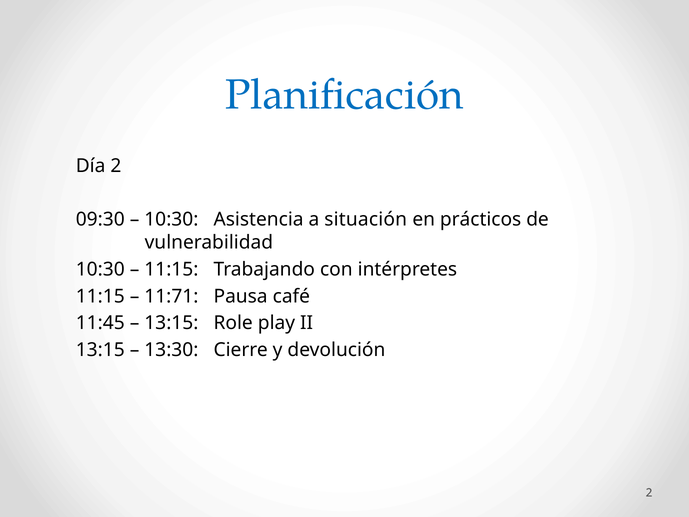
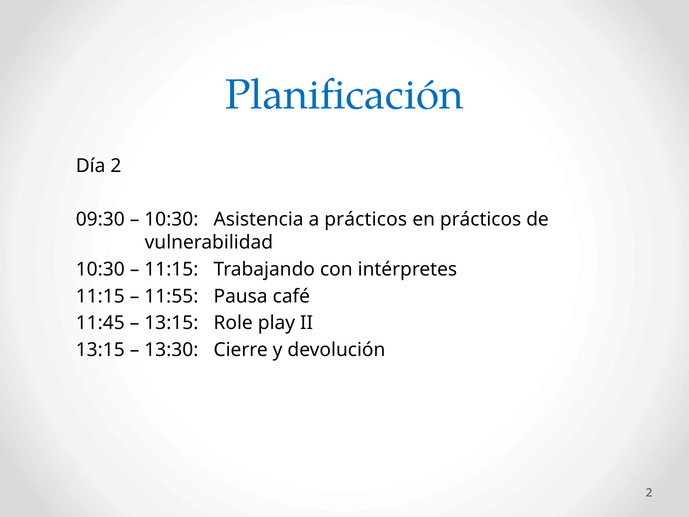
a situación: situación -> prácticos (366, 220)
11:71: 11:71 -> 11:55 (171, 296)
